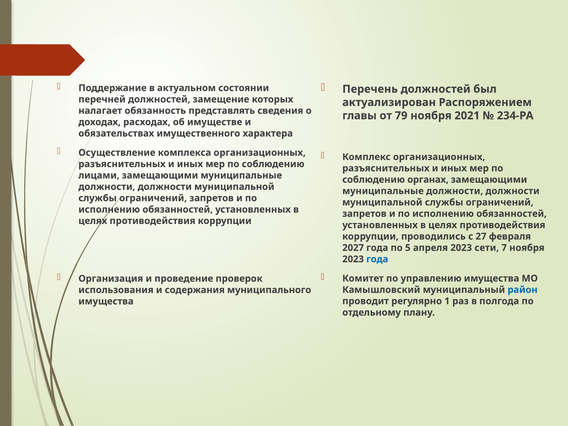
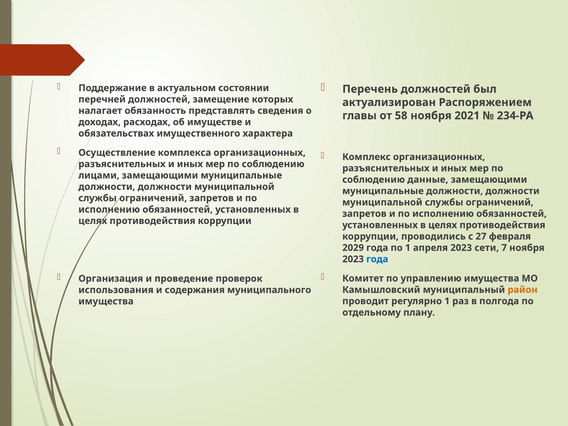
79: 79 -> 58 (401, 116)
органах: органах -> данные (428, 180)
2027: 2027 -> 2029 (353, 248)
по 5: 5 -> 1 (408, 248)
район colour: blue -> orange (523, 290)
